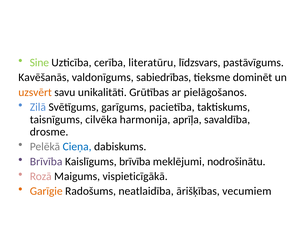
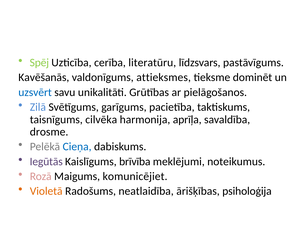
Sine: Sine -> Spēj (39, 63)
sabiedrības: sabiedrības -> attieksmes (164, 78)
uzsvērt colour: orange -> blue (35, 92)
Brīvība: Brīvība -> Iegūtās (46, 162)
nodrošinātu: nodrošinātu -> noteikumus (236, 162)
vispieticīgākā: vispieticīgākā -> komunicējiet (135, 177)
Garīgie: Garīgie -> Violetā (46, 192)
vecumiem: vecumiem -> psiholoģija (247, 192)
